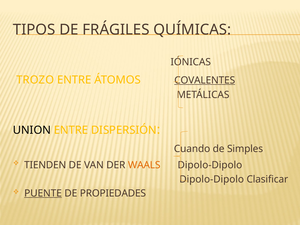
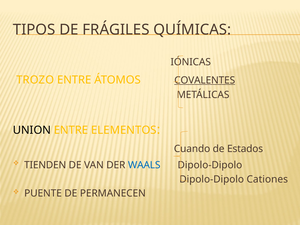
DISPERSIÓN: DISPERSIÓN -> ELEMENTOS (124, 130)
Simples: Simples -> Estados (245, 149)
WAALS colour: orange -> blue (144, 165)
Clasificar: Clasificar -> Cationes (267, 179)
PUENTE underline: present -> none (43, 193)
PROPIEDADES: PROPIEDADES -> PERMANECEN (113, 193)
